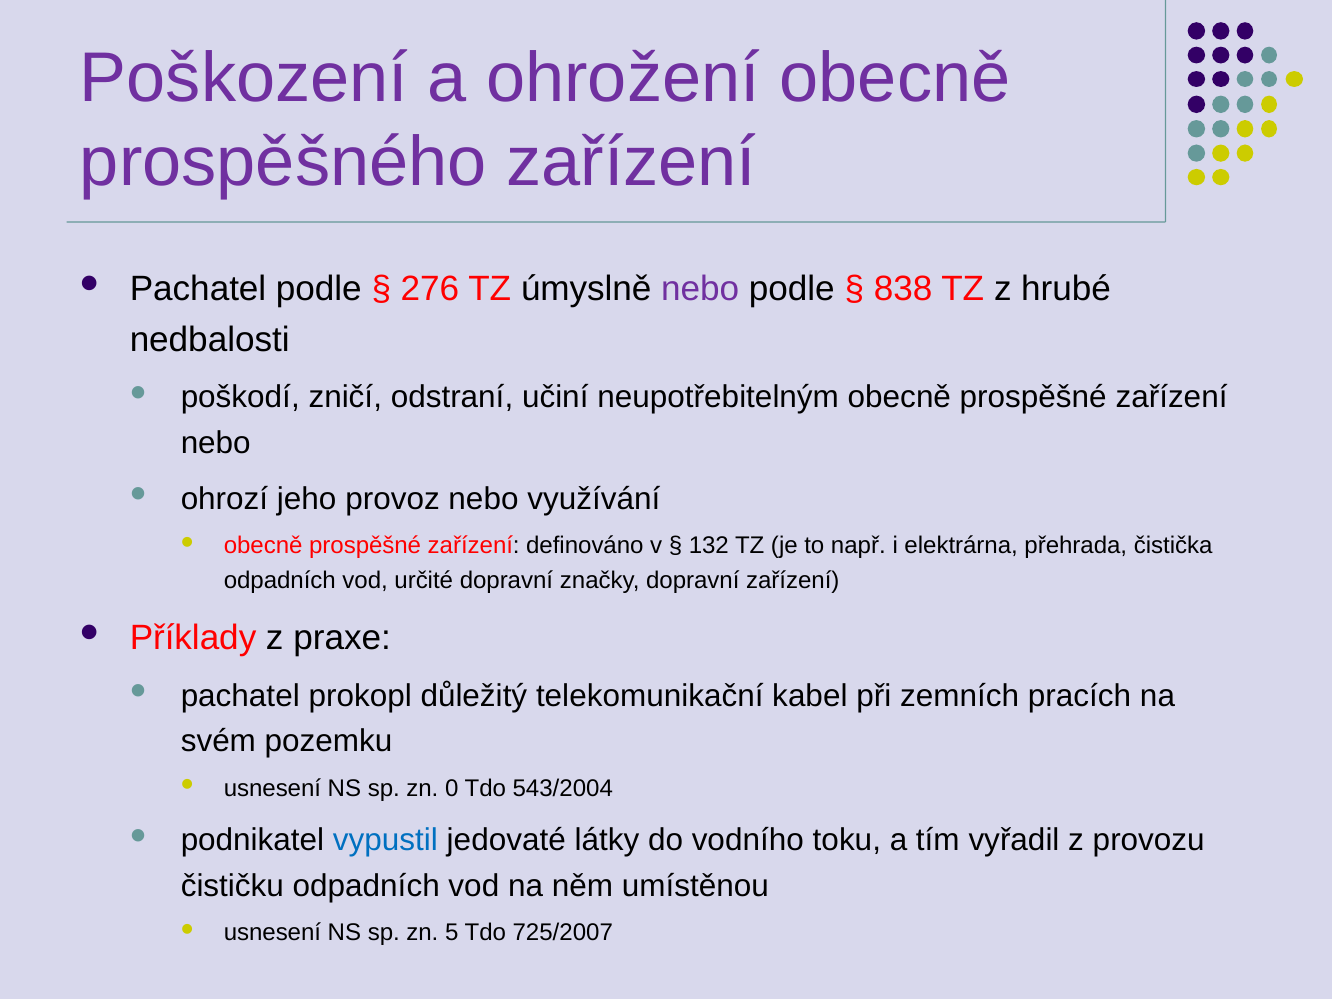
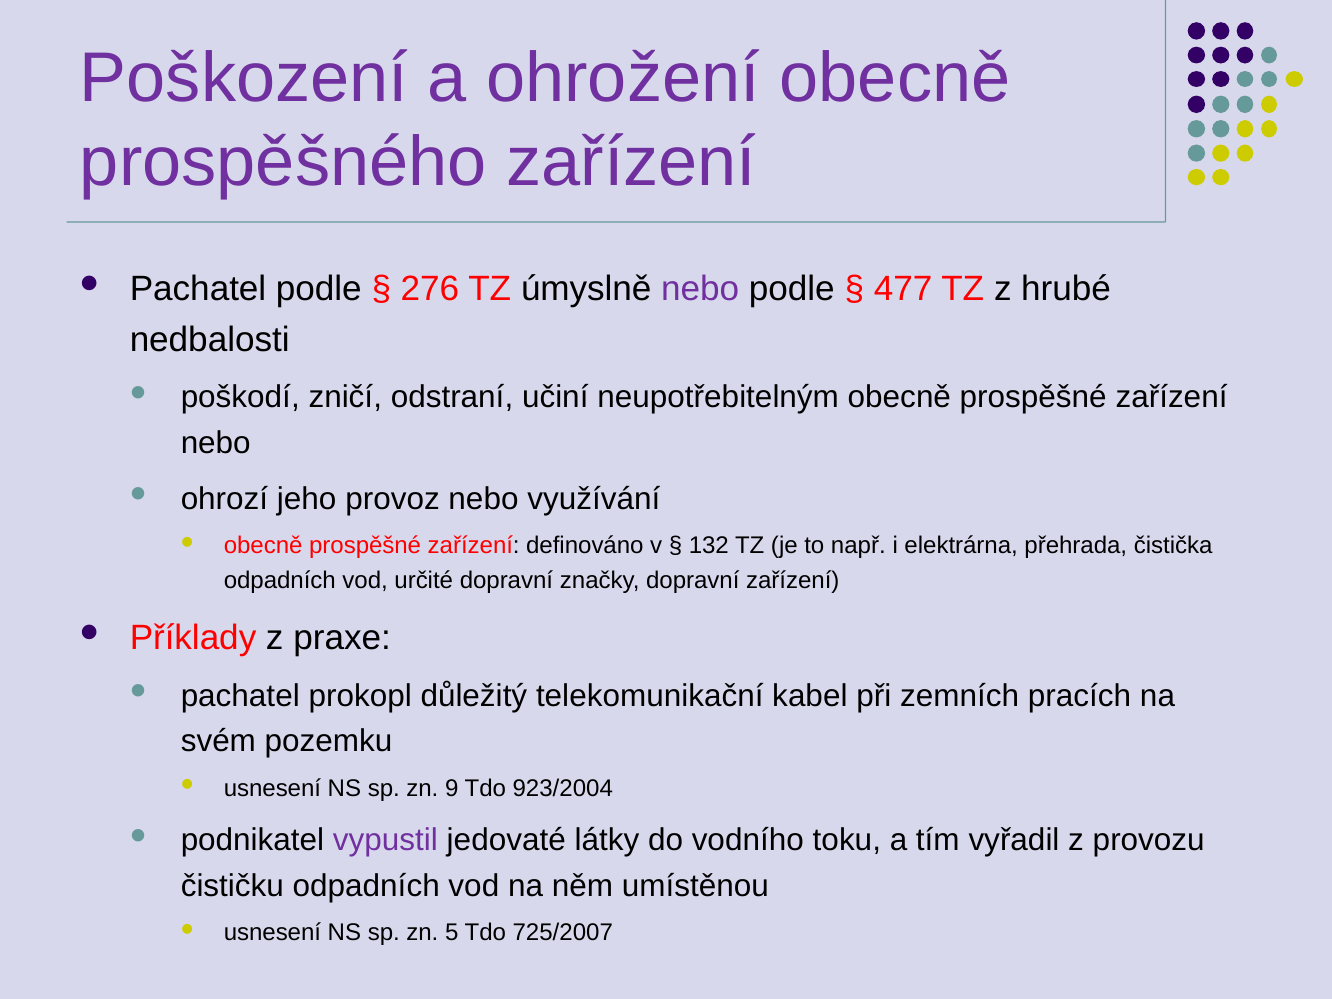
838: 838 -> 477 (903, 289)
0: 0 -> 9 (452, 788)
543/2004: 543/2004 -> 923/2004 (563, 788)
vypustil colour: blue -> purple (385, 841)
